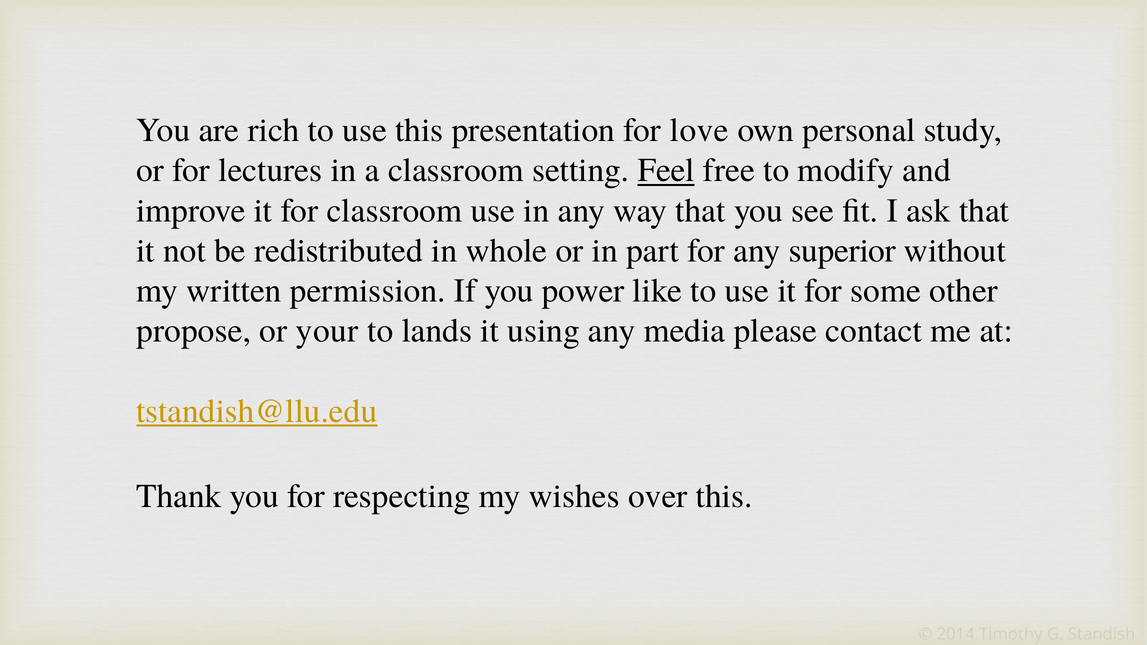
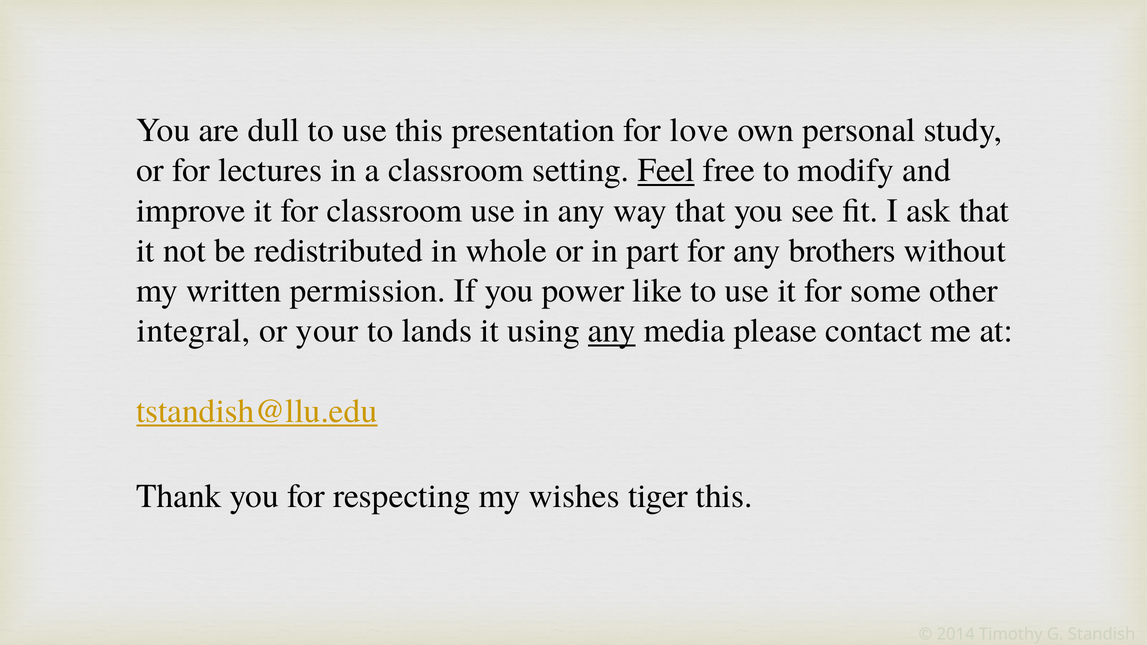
rich: rich -> dull (274, 130)
superior: superior -> brothers (842, 251)
propose: propose -> integral (194, 331)
any underline: none -> present (612, 331)
over: over -> tiger (658, 496)
